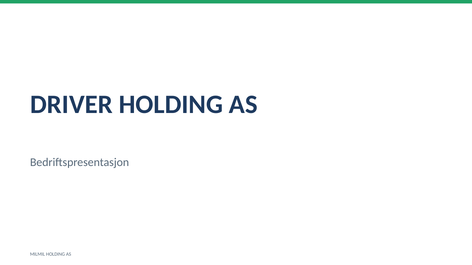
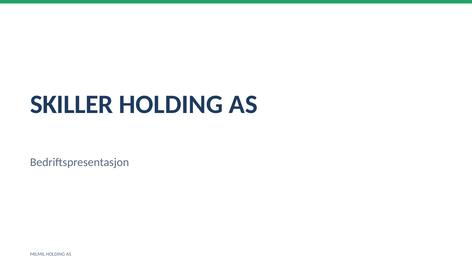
DRIVER: DRIVER -> SKILLER (72, 105)
